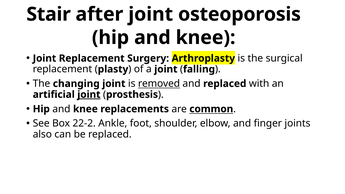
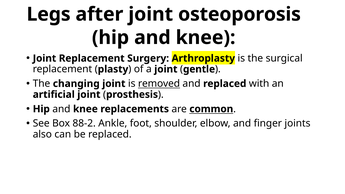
Stair: Stair -> Legs (49, 14)
falling: falling -> gentle (199, 69)
joint underline: present -> none (89, 95)
22-2: 22-2 -> 88-2 (84, 123)
